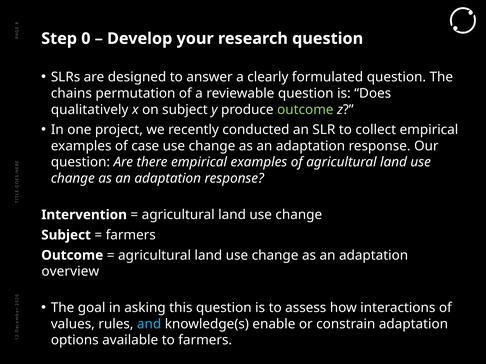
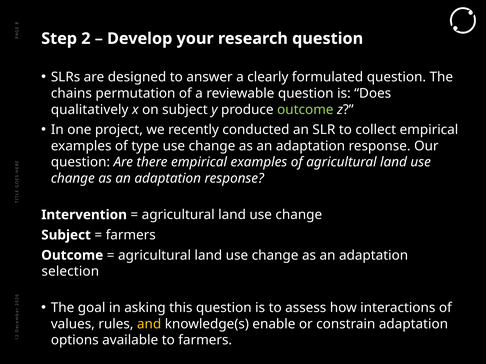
Step 0: 0 -> 2 (86, 39)
case: case -> type (145, 146)
overview: overview -> selection (70, 272)
and colour: light blue -> yellow (149, 324)
